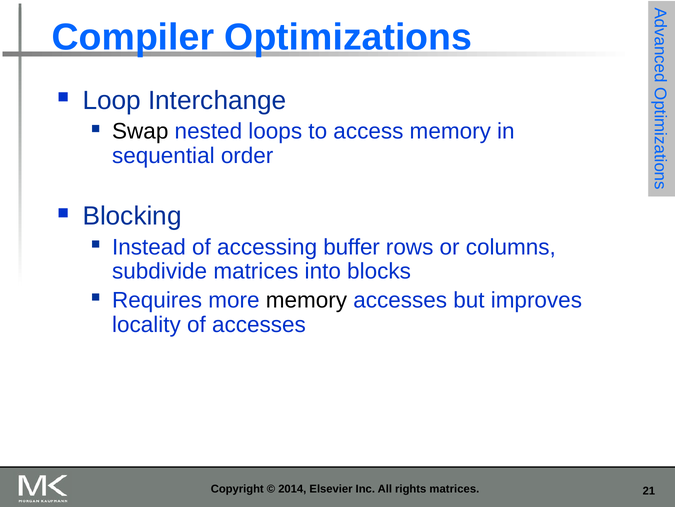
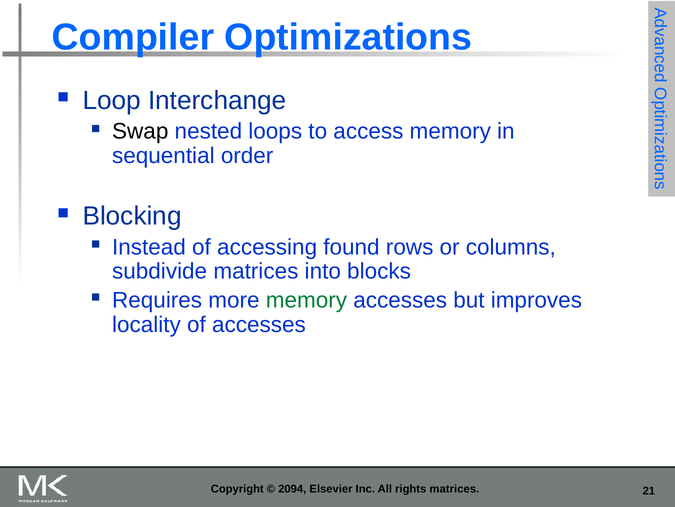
buffer: buffer -> found (351, 247)
memory colour: black -> green (306, 300)
2014: 2014 -> 2094 (292, 488)
